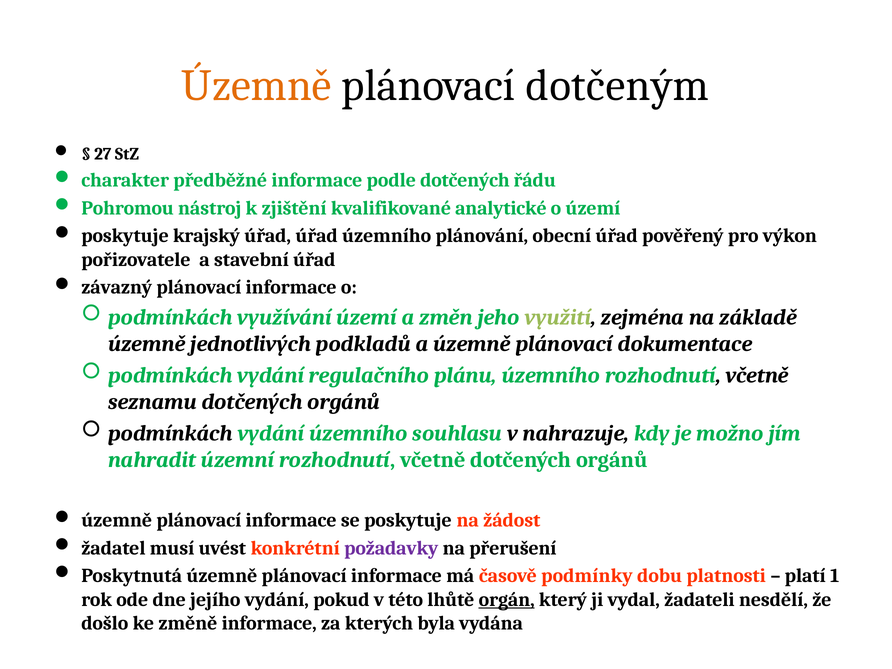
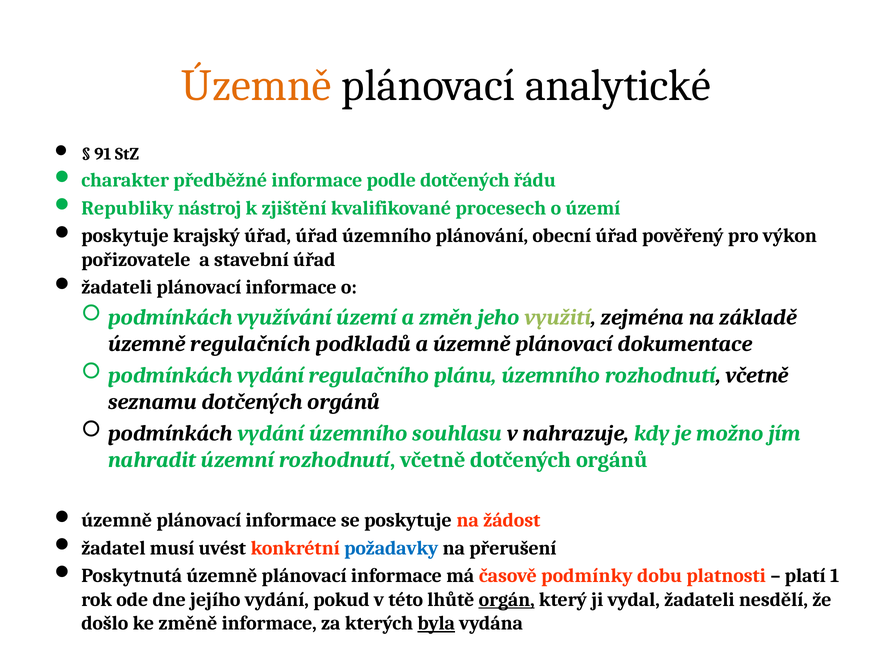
dotčeným: dotčeným -> analytické (618, 86)
27: 27 -> 91 (103, 154)
Pohromou: Pohromou -> Republiky (127, 208)
analytické: analytické -> procesech (501, 208)
závazný: závazný -> žadateli (117, 287)
jednotlivých: jednotlivých -> regulačních (251, 344)
požadavky colour: purple -> blue (391, 548)
byla underline: none -> present (436, 623)
